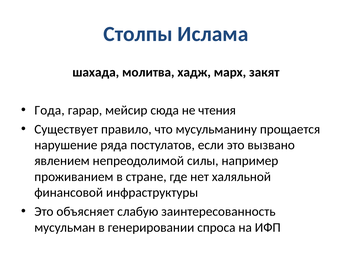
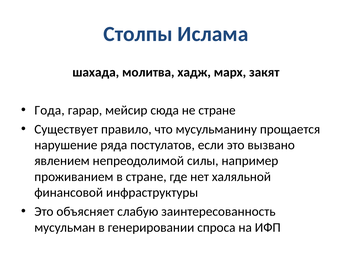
не чтения: чтения -> стране (217, 110)
